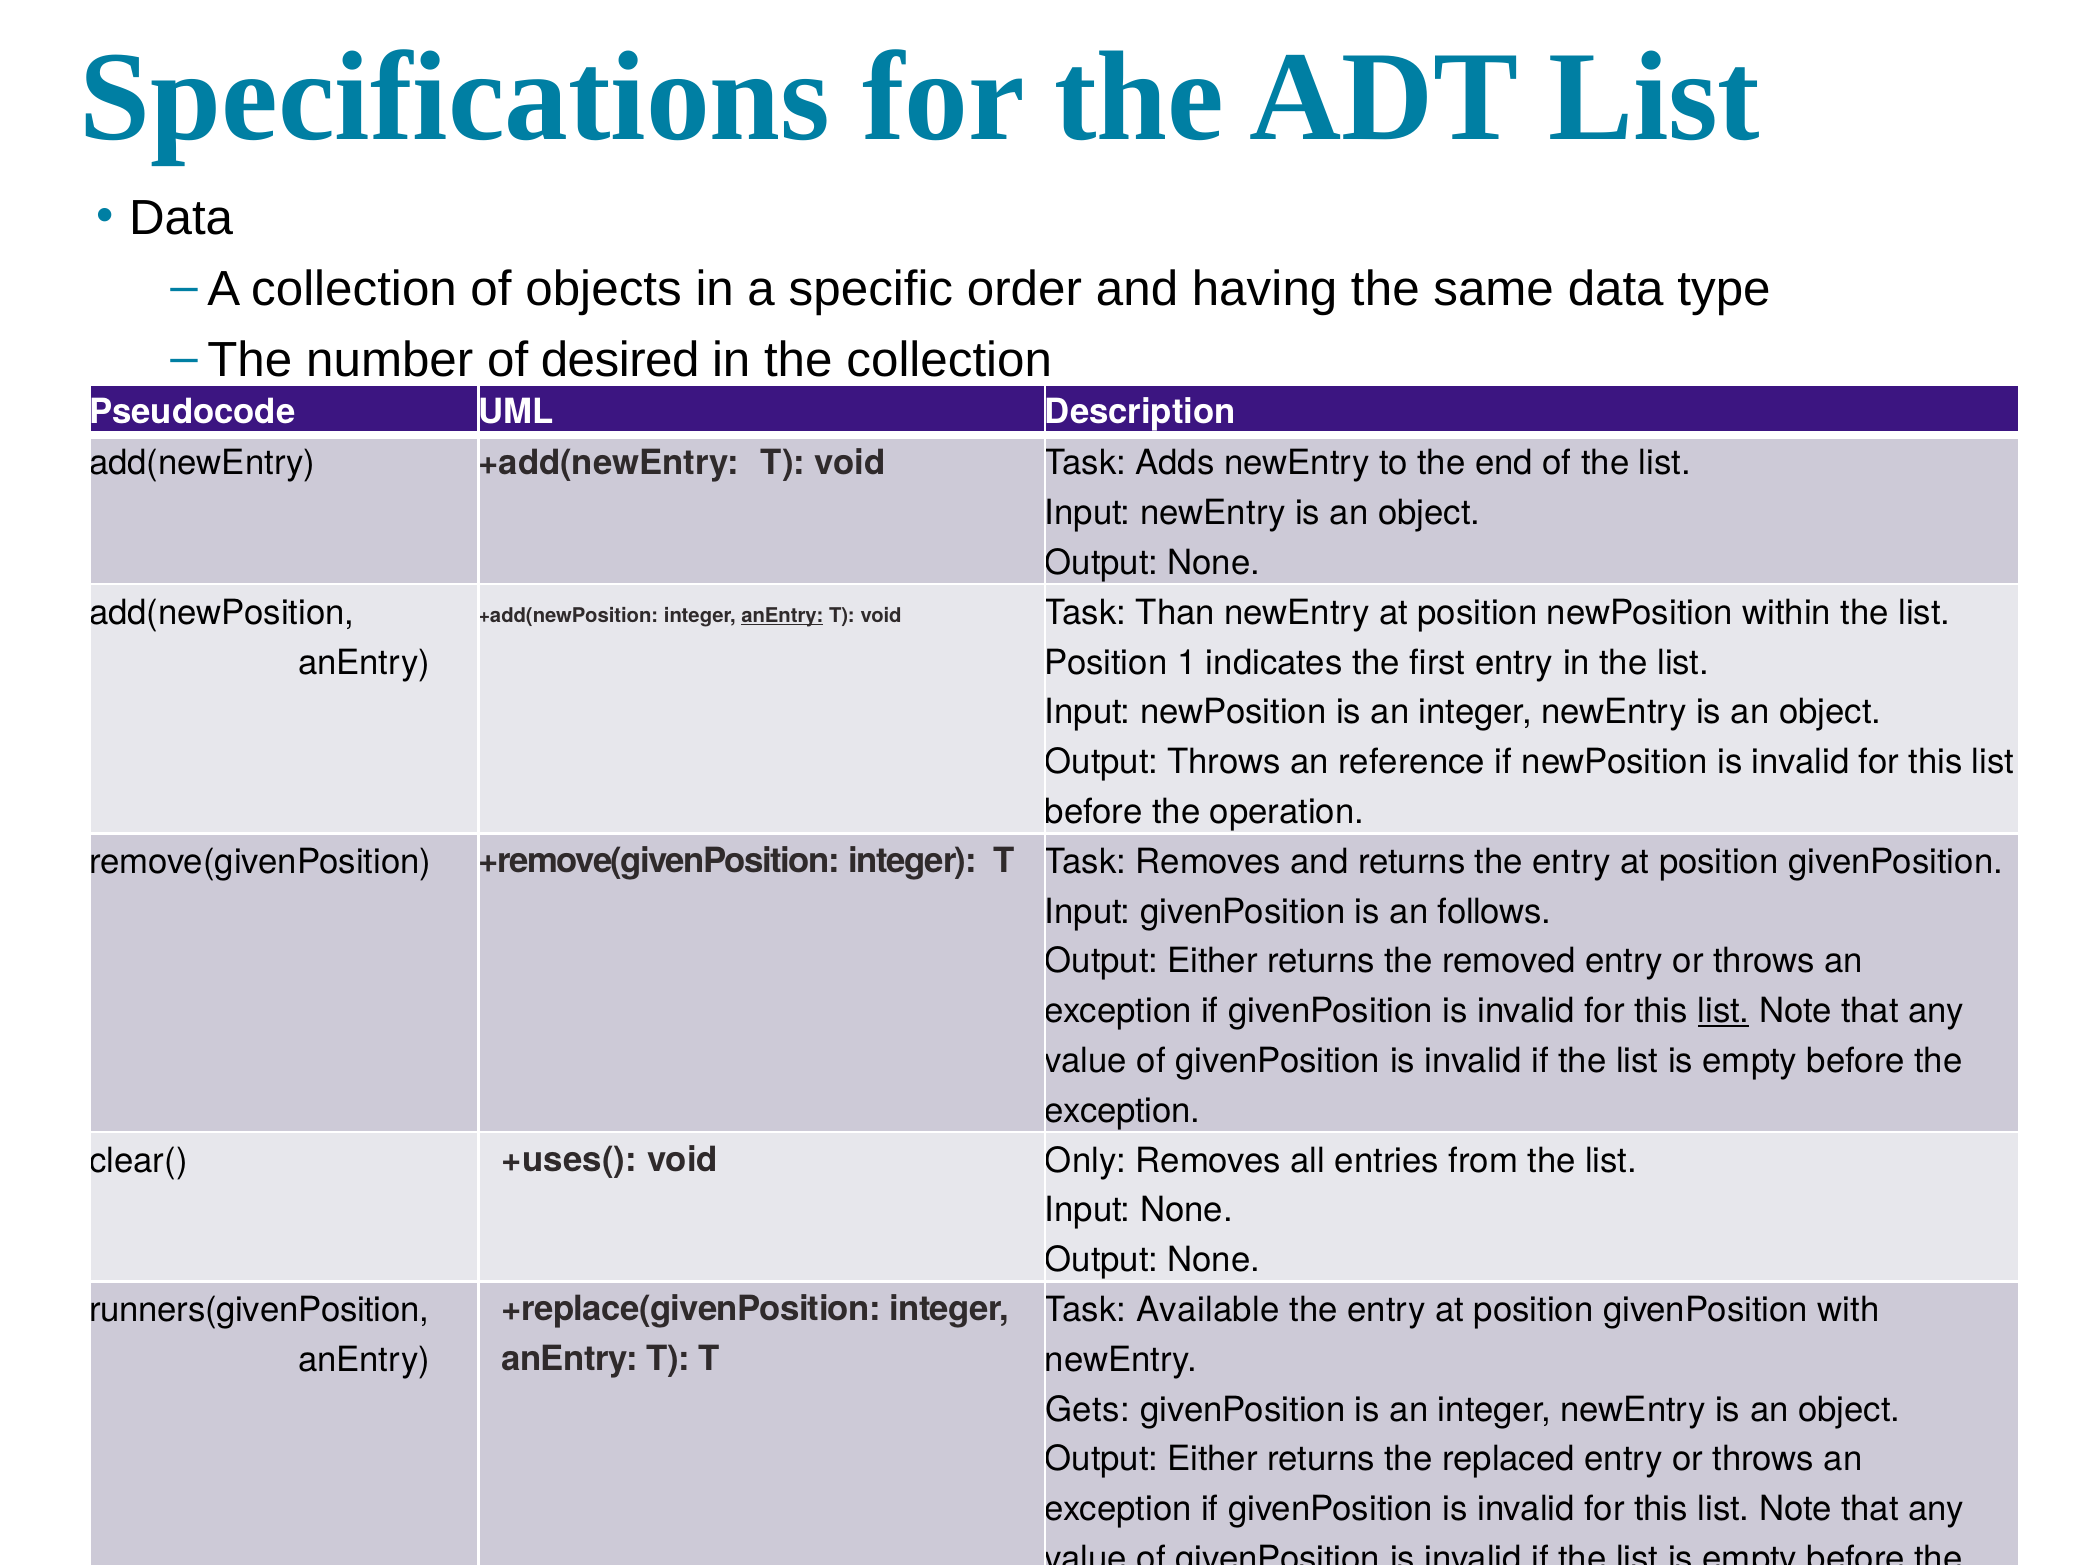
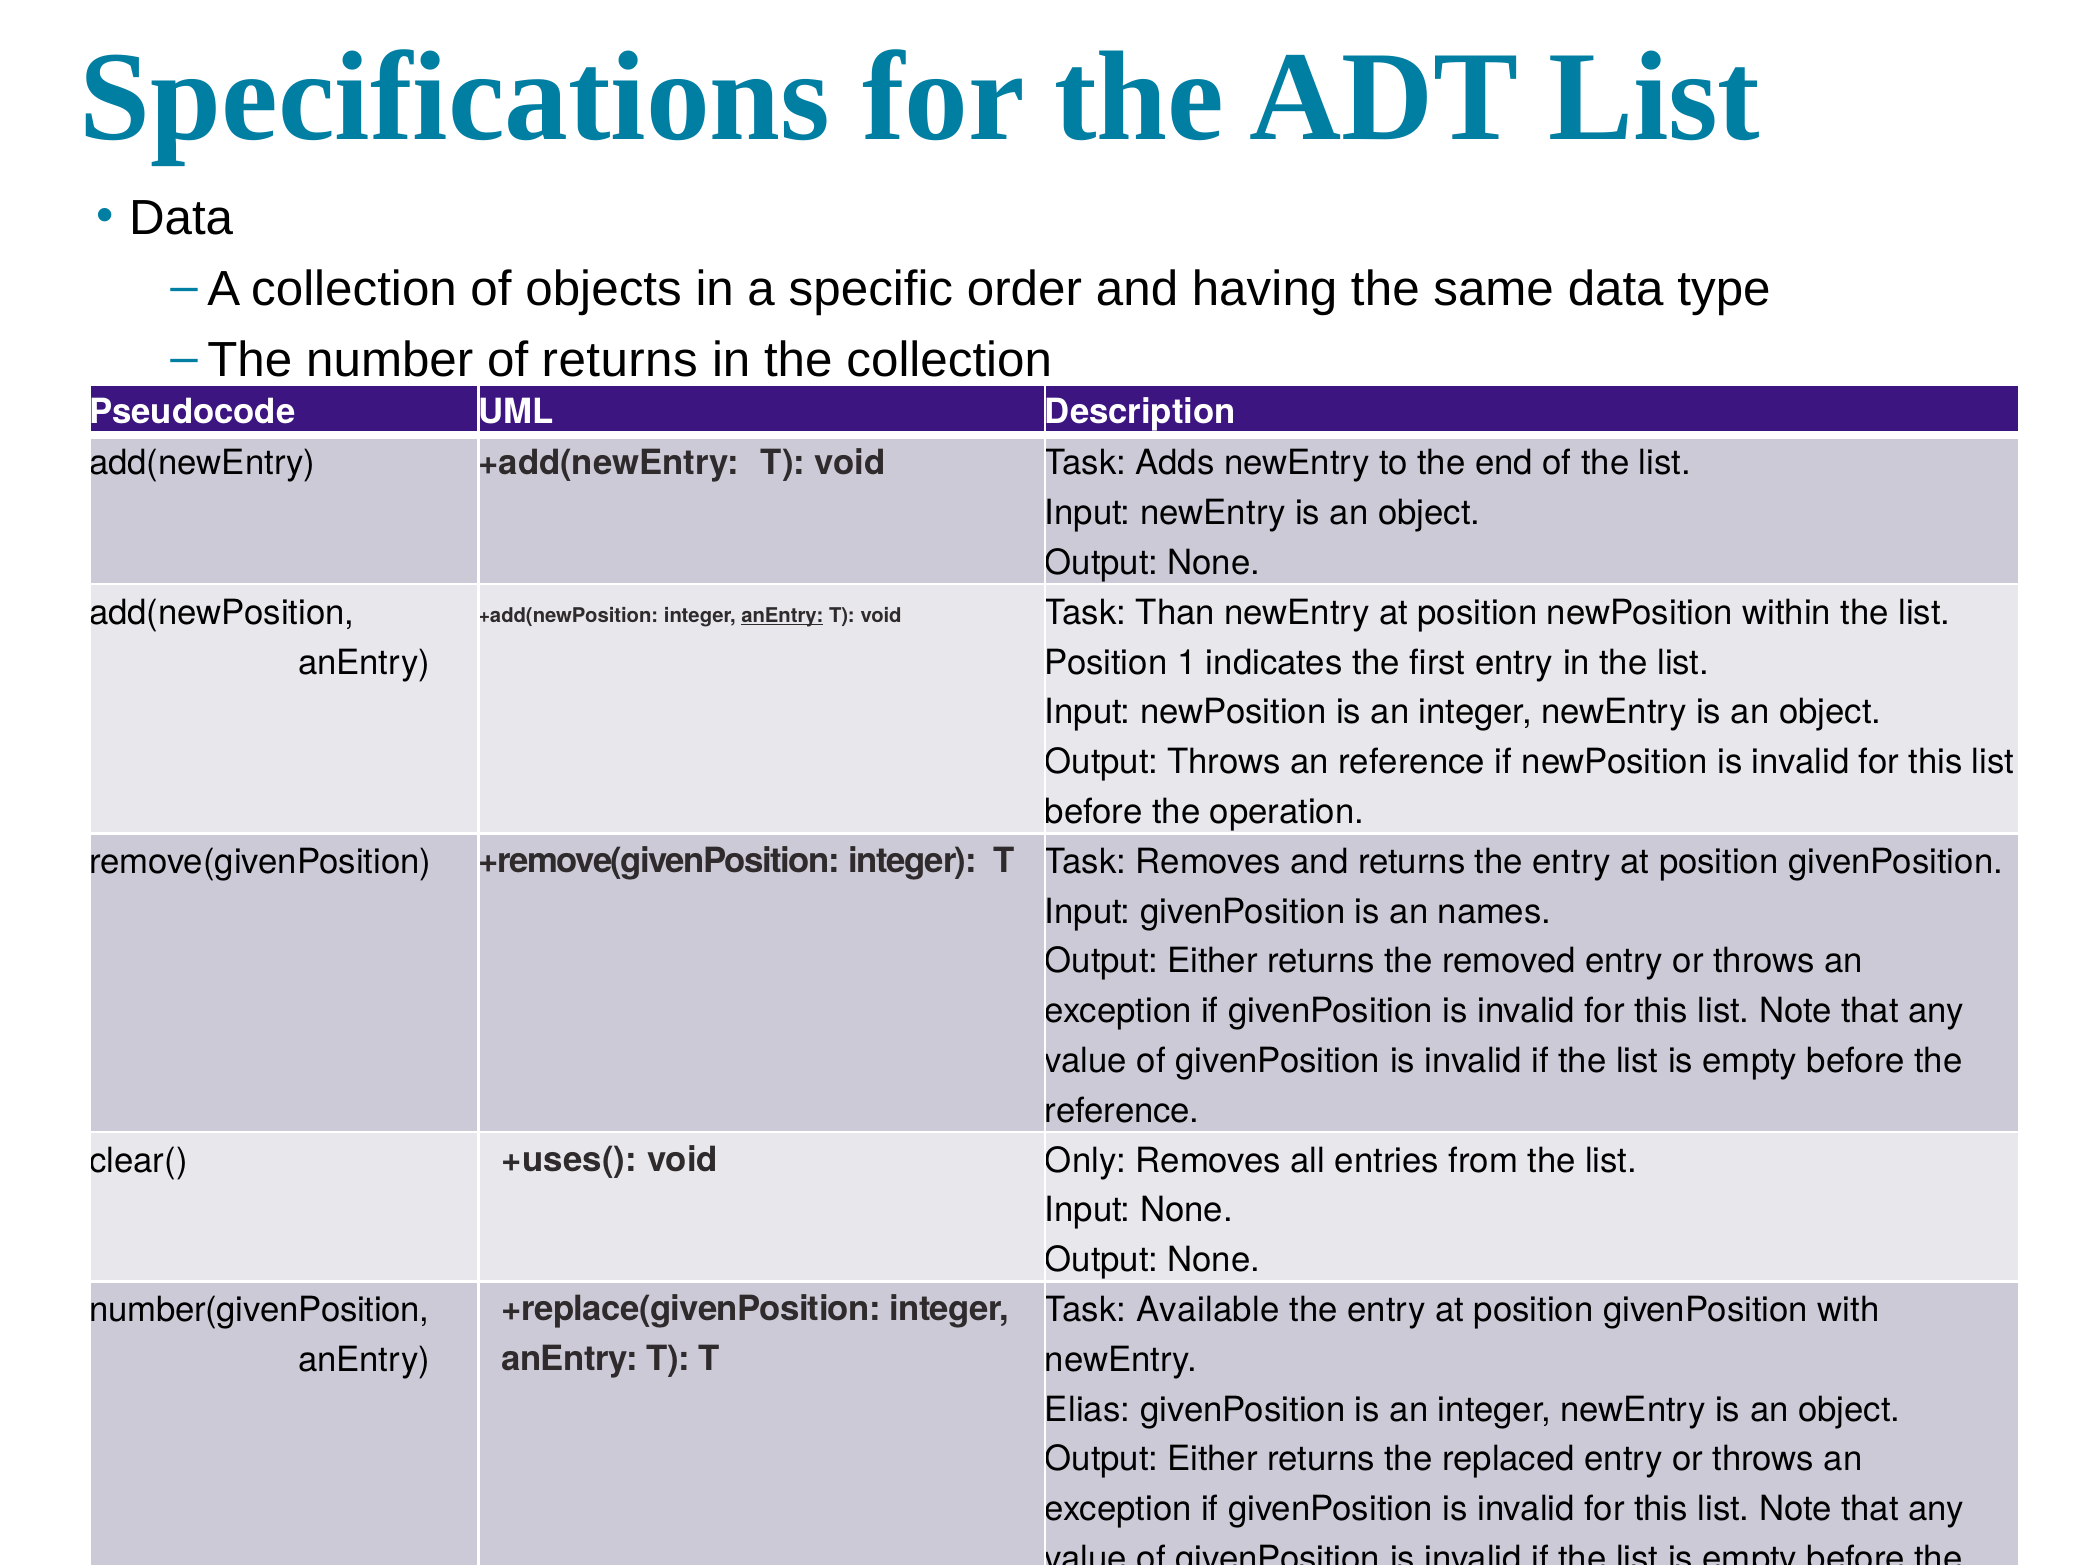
of desired: desired -> returns (620, 360)
follows: follows -> names (1494, 912)
list underline: present -> none (1724, 1011)
exception: exception -> reference (1122, 1111)
runners(givenPosition: runners(givenPosition -> number(givenPosition (259, 1310)
Gets: Gets -> Elias (1088, 1410)
